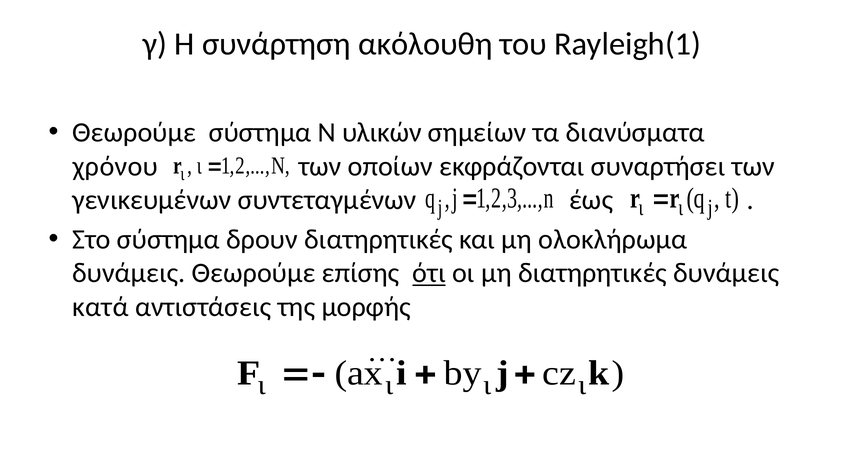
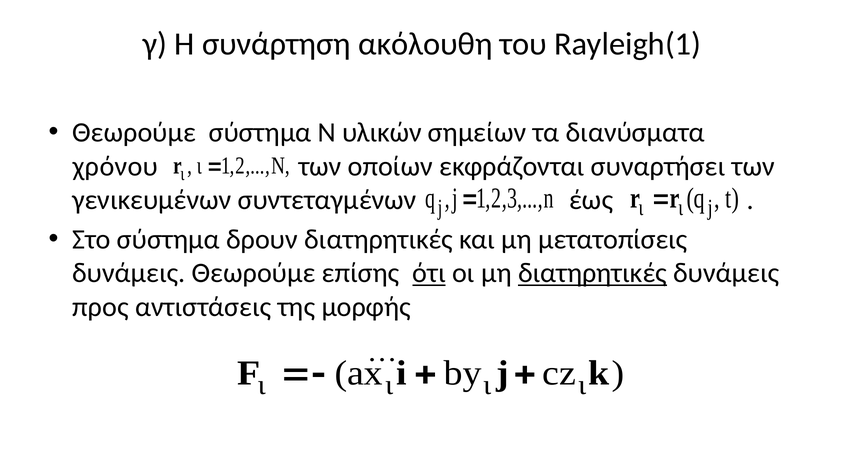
ολοκλήρωμα: ολοκλήρωμα -> μετατοπίσεις (613, 240)
διατηρητικές underline: none -> present (592, 273)
κατά: κατά -> προς (100, 307)
